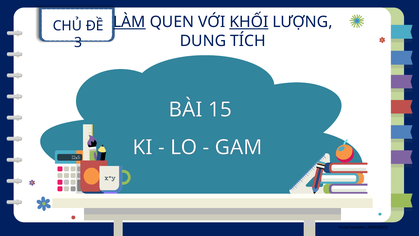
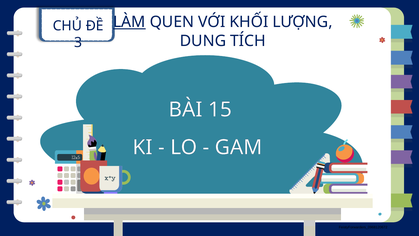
KHỐI underline: present -> none (249, 22)
